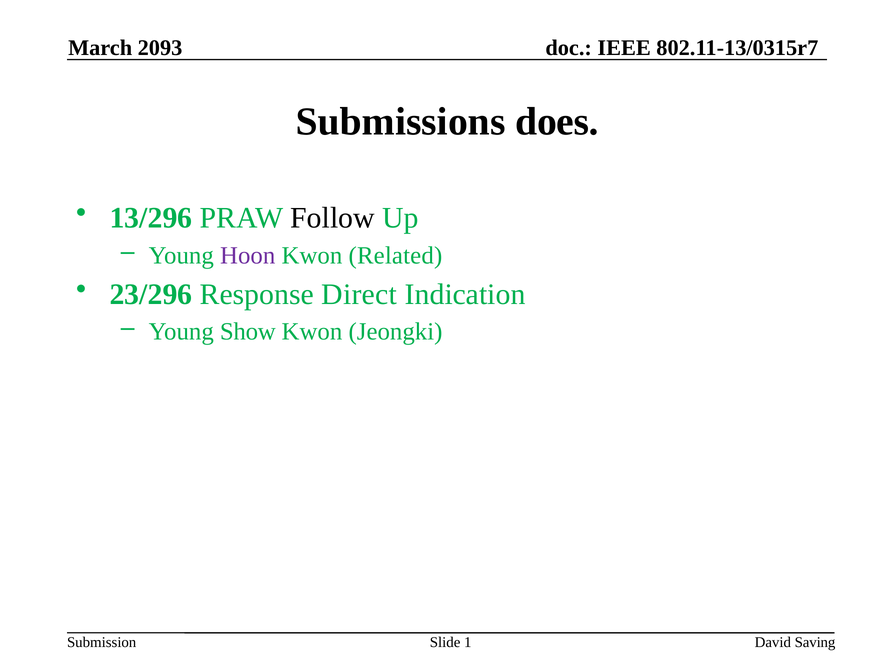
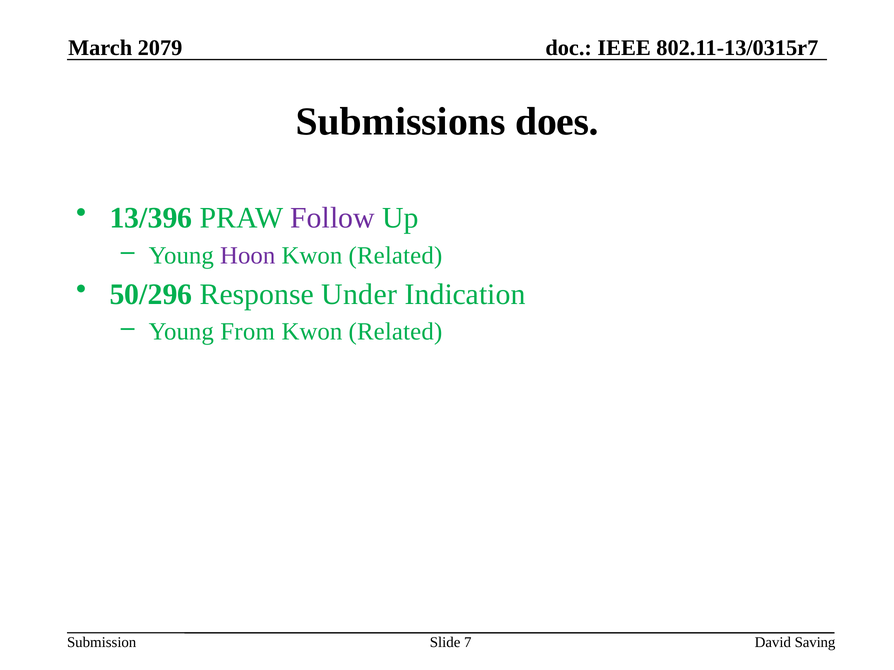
2093: 2093 -> 2079 (160, 48)
13/296: 13/296 -> 13/396 (151, 218)
Follow colour: black -> purple (333, 218)
23/296: 23/296 -> 50/296 (151, 295)
Direct: Direct -> Under (359, 295)
Show: Show -> From (248, 332)
Jeongki: Jeongki -> Related (395, 332)
1: 1 -> 7 (468, 643)
